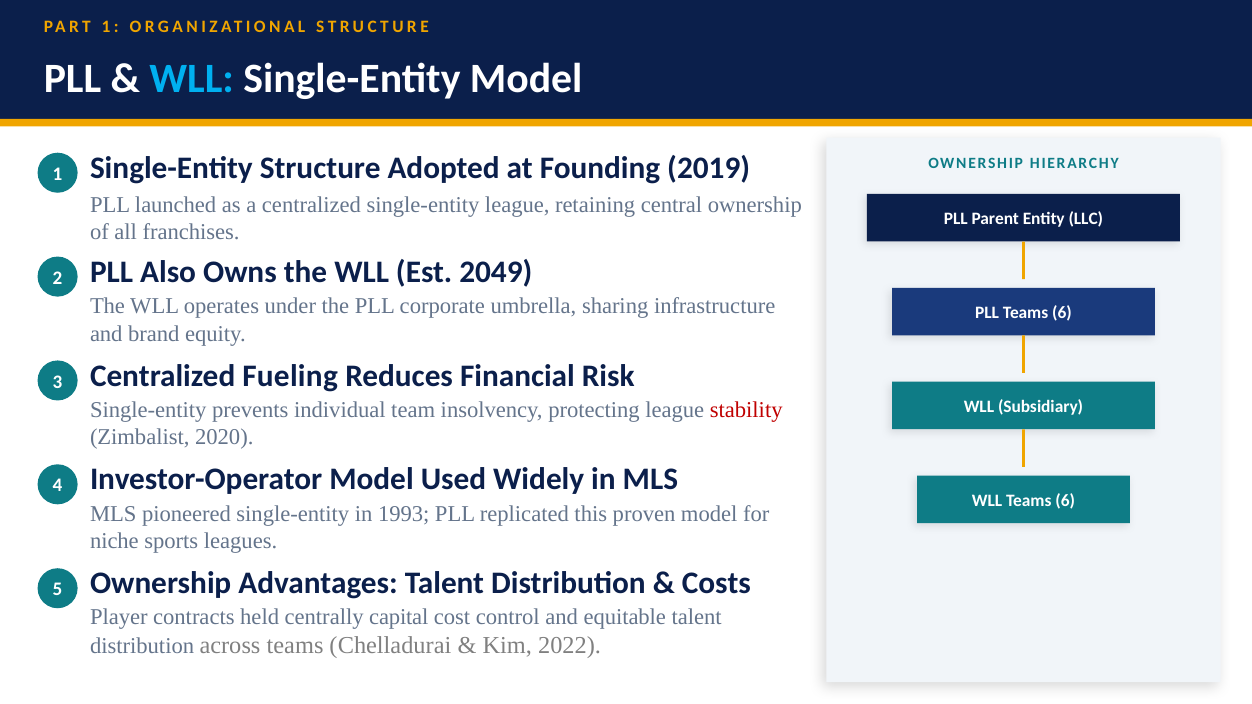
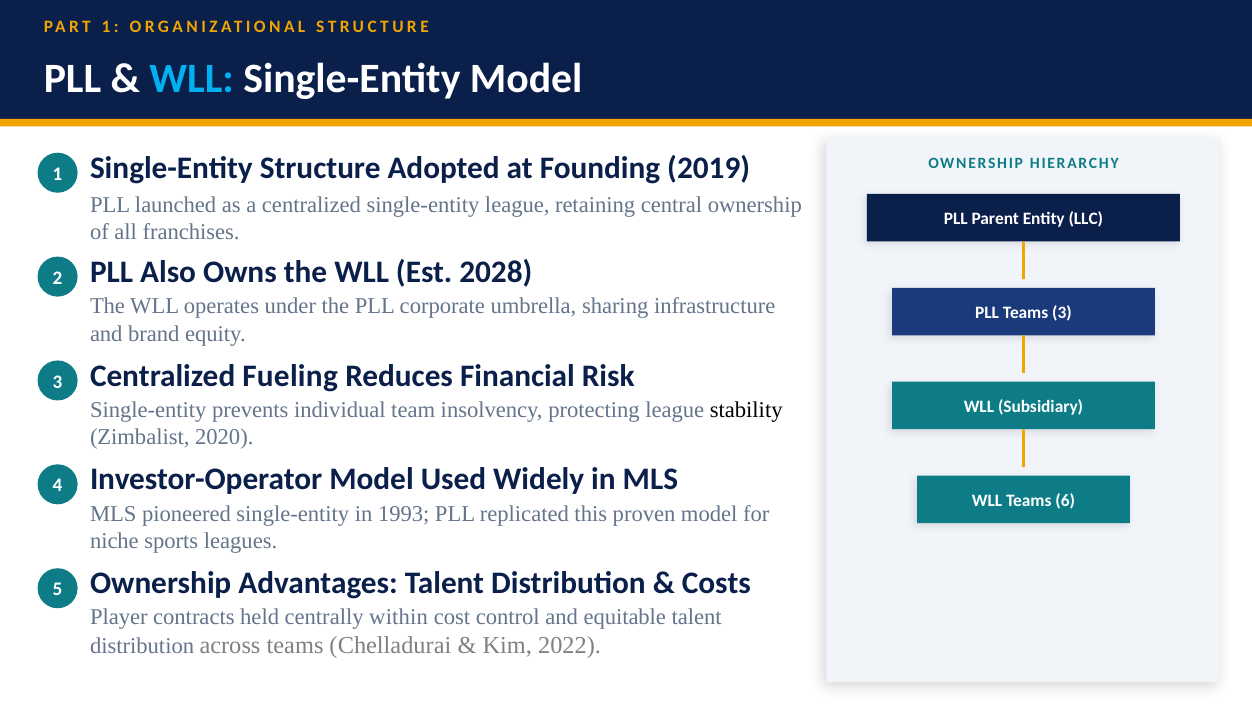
2049: 2049 -> 2028 (496, 272)
PLL Teams 6: 6 -> 3 (1062, 313)
stability colour: red -> black (746, 411)
capital: capital -> within (399, 617)
